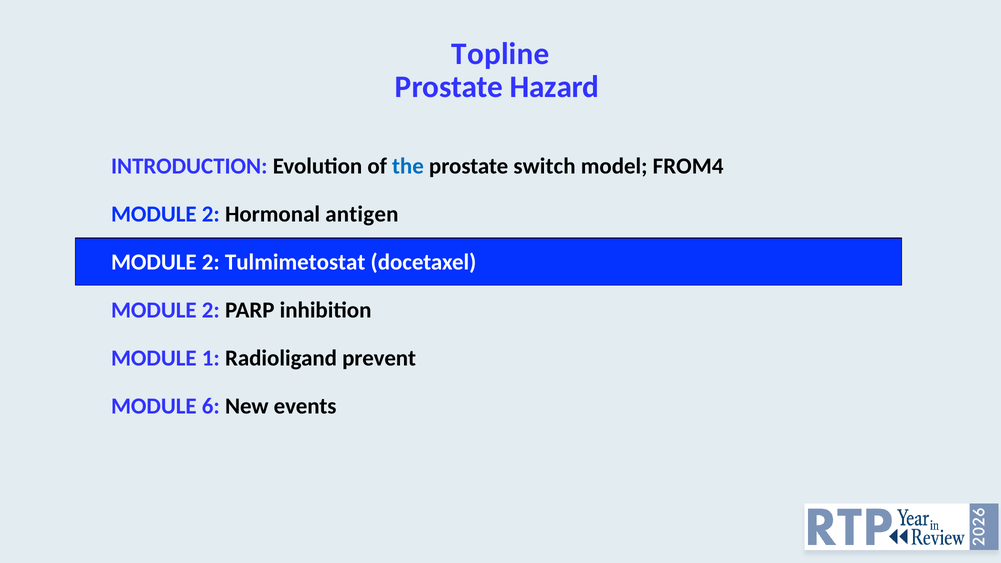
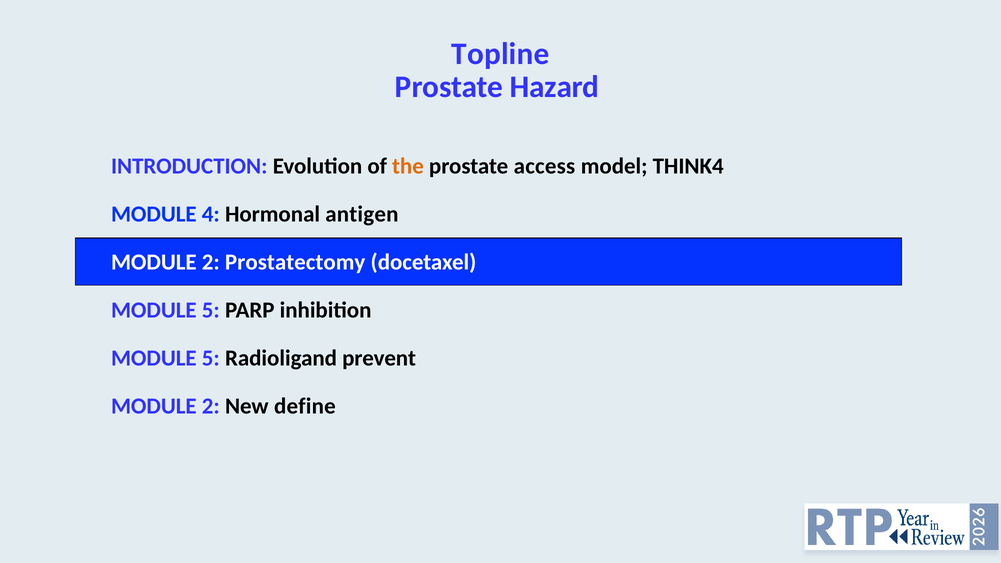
the colour: blue -> orange (408, 166)
switch: switch -> access (544, 166)
FROM4: FROM4 -> THINK4 (688, 166)
2: 2 -> 4 (211, 214)
Tulmimetostat: Tulmimetostat -> Prostatectomy (295, 262)
2: 2 -> 5 (211, 310)
1: 1 -> 5 (211, 358)
6: 6 -> 2 (211, 406)
events: events -> define (305, 406)
